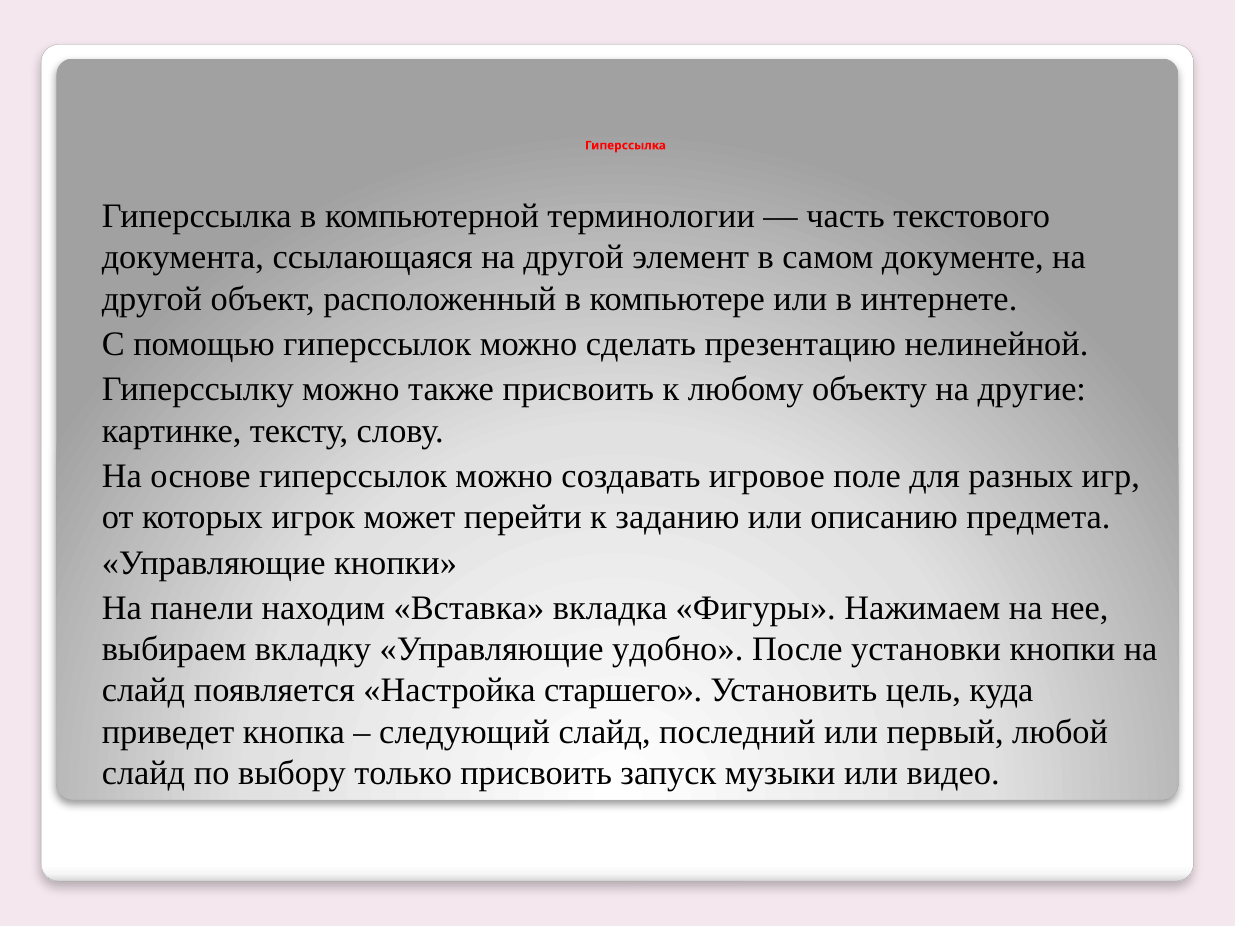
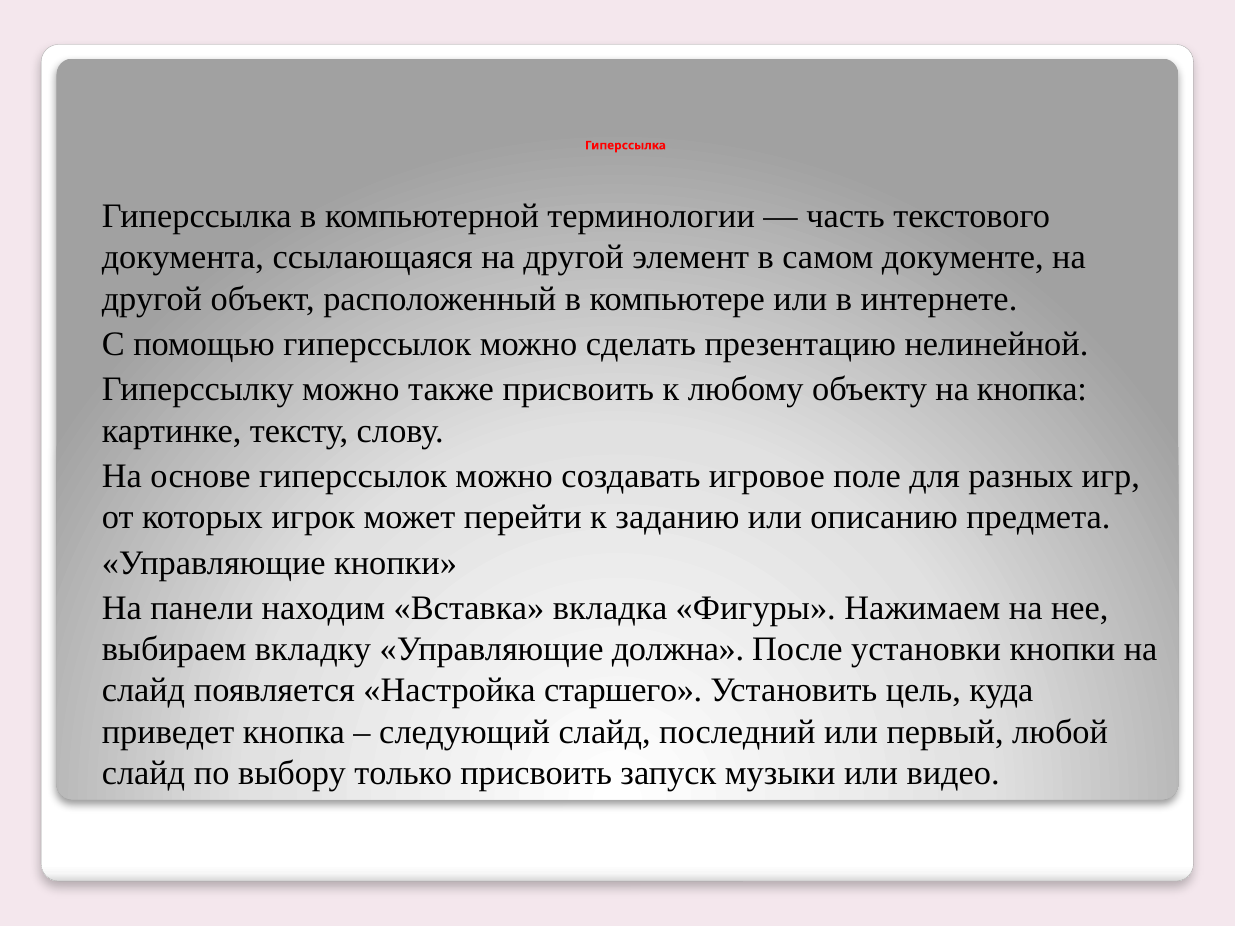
на другие: другие -> кнопка (1032, 390)
удобно: удобно -> должна (678, 650)
